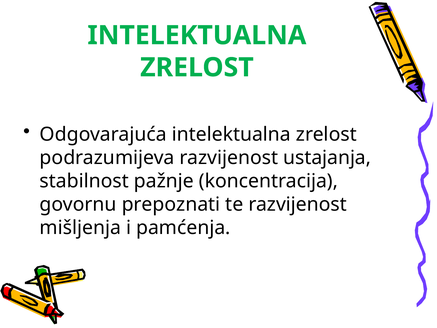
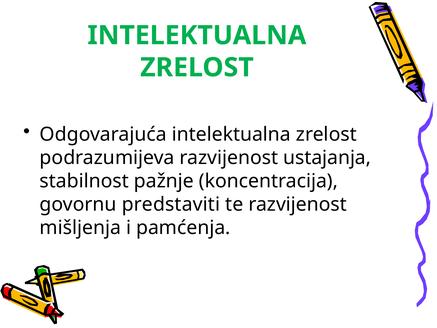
prepoznati: prepoznati -> predstaviti (171, 204)
